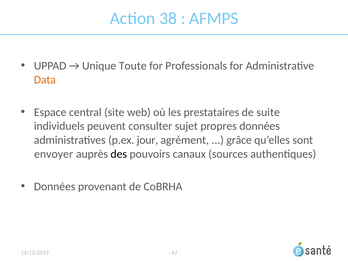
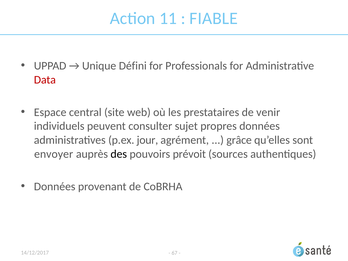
38: 38 -> 11 (168, 18)
AFMPS: AFMPS -> FIABLE (214, 18)
Toute: Toute -> Défini (133, 66)
Data colour: orange -> red (45, 80)
suite: suite -> venir (268, 112)
canaux: canaux -> prévoit (189, 154)
